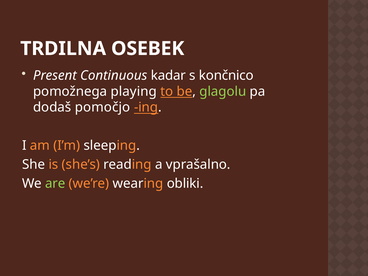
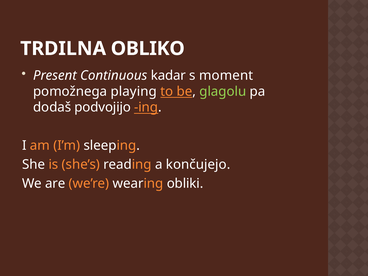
OSEBEK: OSEBEK -> OBLIKO (148, 49)
končnico: končnico -> moment (226, 75)
pomočjo: pomočjo -> podvojijo (103, 107)
vprašalno: vprašalno -> končujejo (198, 164)
are colour: light green -> white (55, 183)
